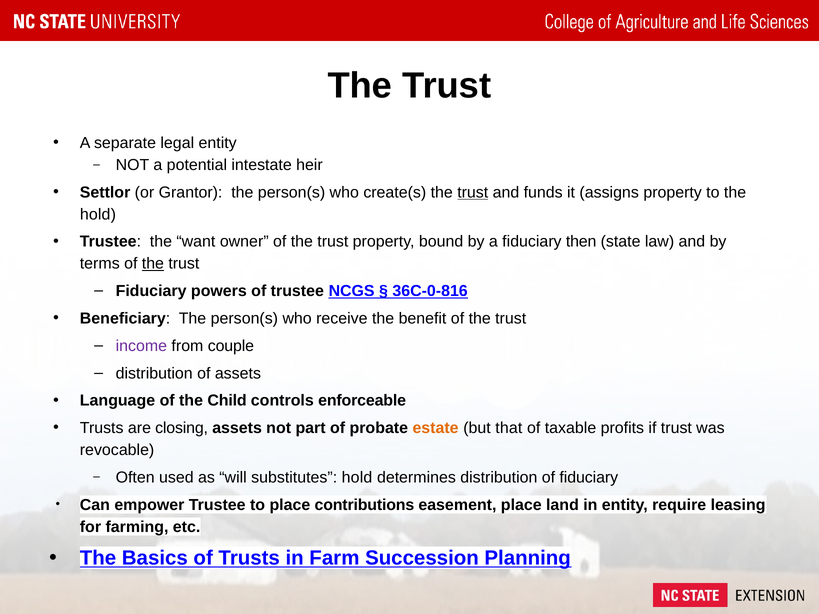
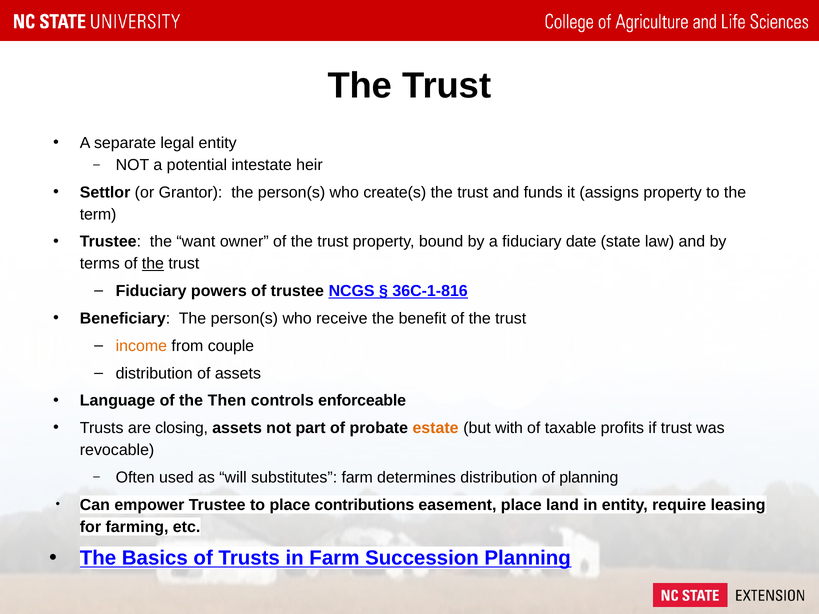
trust underline: present -> none (473, 192)
hold: hold -> term (98, 214)
then: then -> date (581, 242)
36C‑0‑816: 36C‑0‑816 -> 36C‑1‑816 (430, 291)
income colour: purple -> orange (141, 346)
Child: Child -> Then (227, 401)
that: that -> with (509, 428)
substitutes hold: hold -> farm (357, 478)
of fiduciary: fiduciary -> planning (589, 478)
